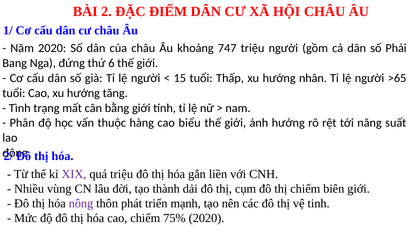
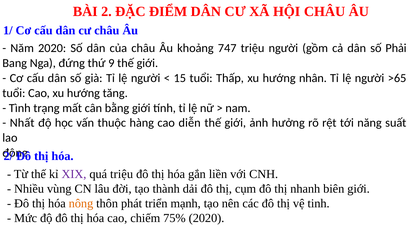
6: 6 -> 9 (111, 63)
Phân: Phân -> Nhất (22, 123)
biểu: biểu -> diễn (190, 123)
thị chiếm: chiếm -> nhanh (305, 189)
nông colour: purple -> orange (81, 204)
